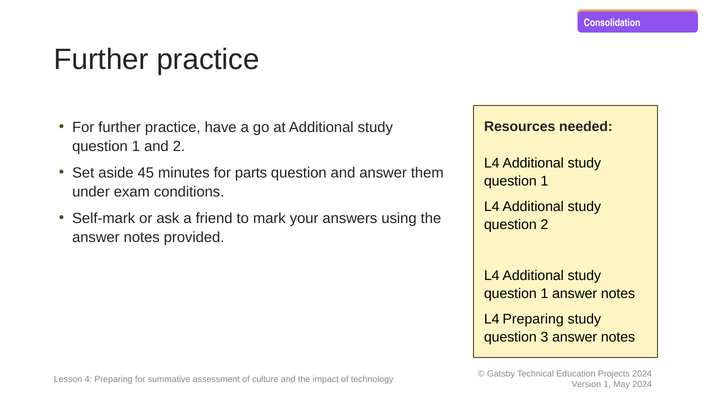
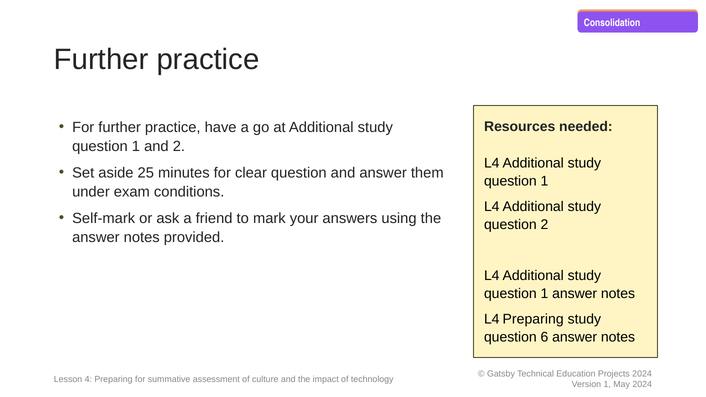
45: 45 -> 25 (146, 173)
parts: parts -> clear (251, 173)
3: 3 -> 6 (544, 337)
